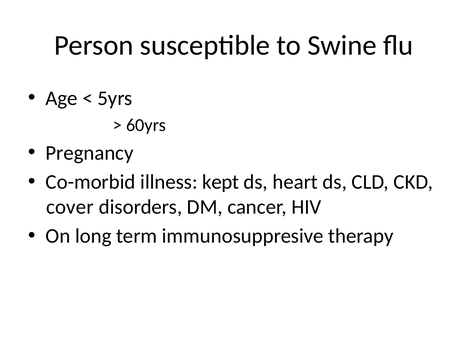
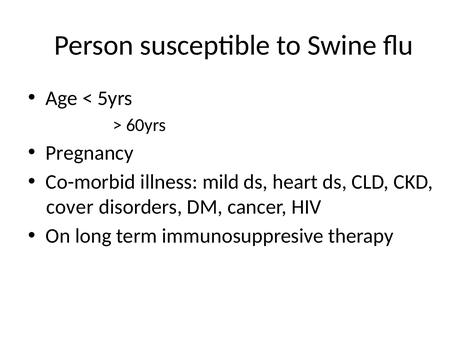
kept: kept -> mild (221, 182)
